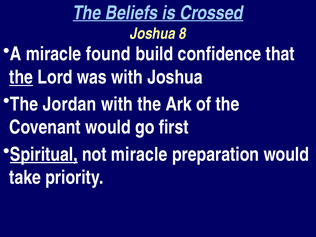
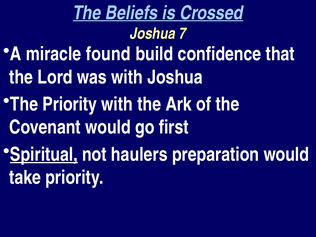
8: 8 -> 7 (182, 34)
the underline: present -> none (21, 77)
The Jordan: Jordan -> Priority (70, 104)
not miracle: miracle -> haulers (139, 154)
